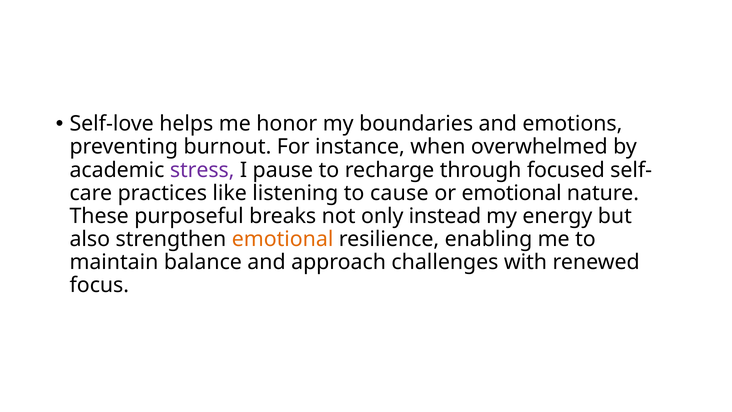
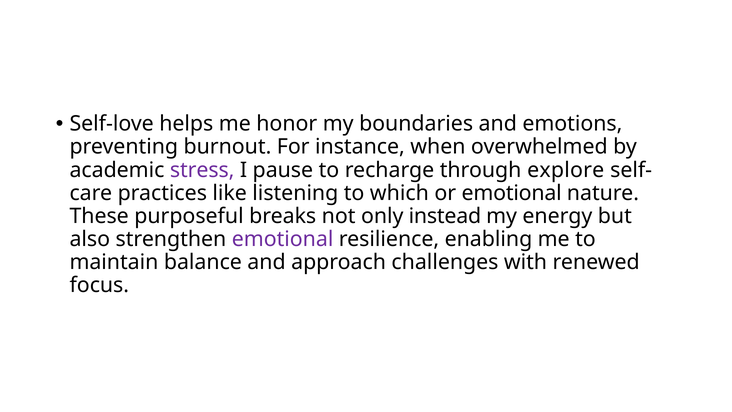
focused: focused -> explore (566, 170)
cause: cause -> which (399, 193)
emotional colour: orange -> purple (283, 239)
